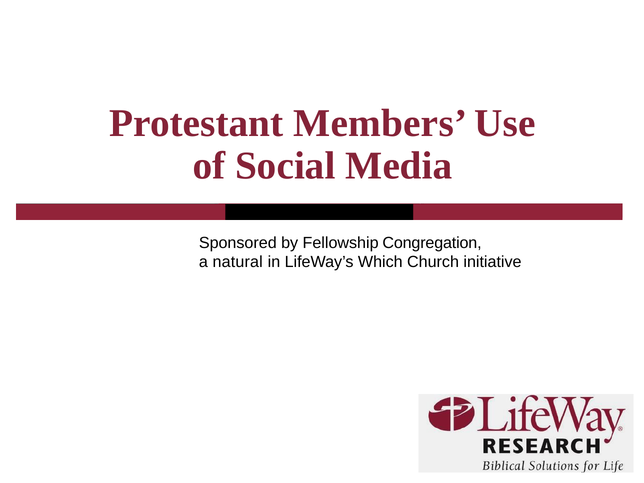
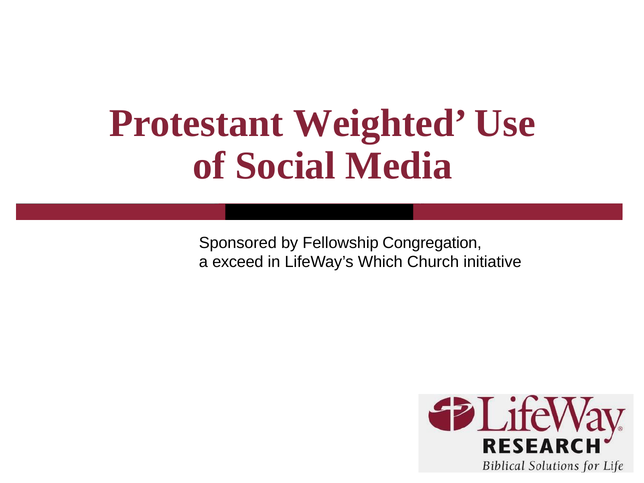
Members: Members -> Weighted (380, 123)
natural: natural -> exceed (238, 262)
